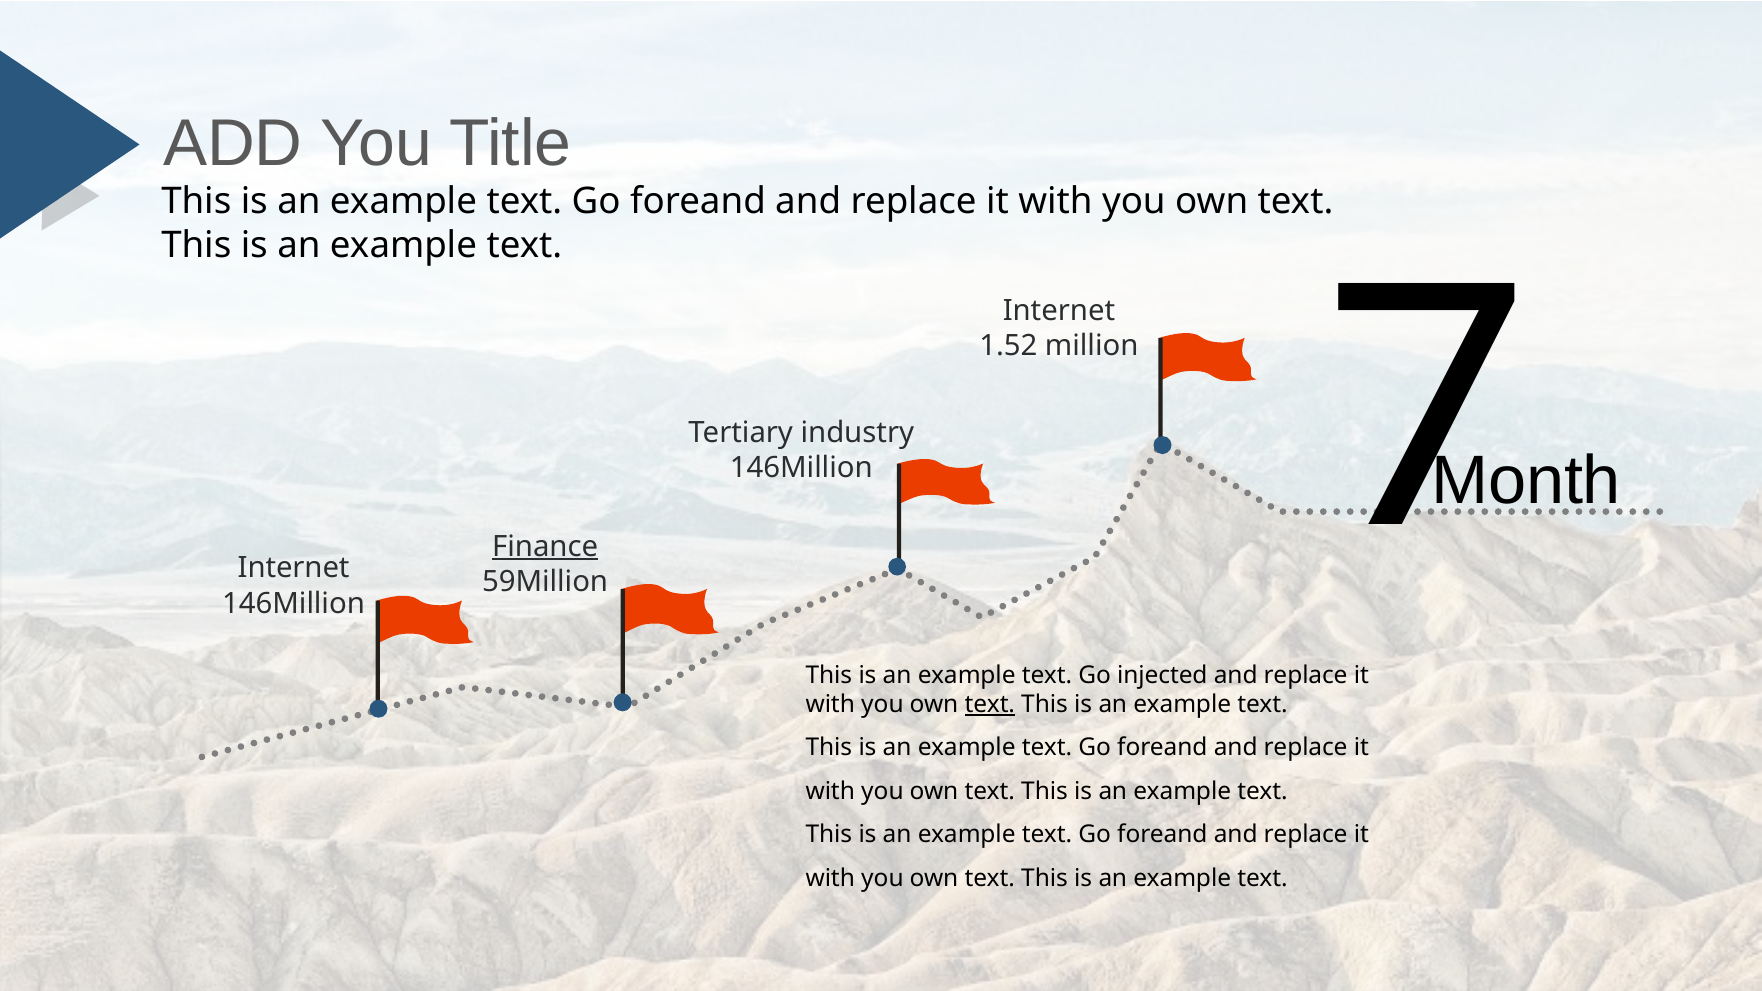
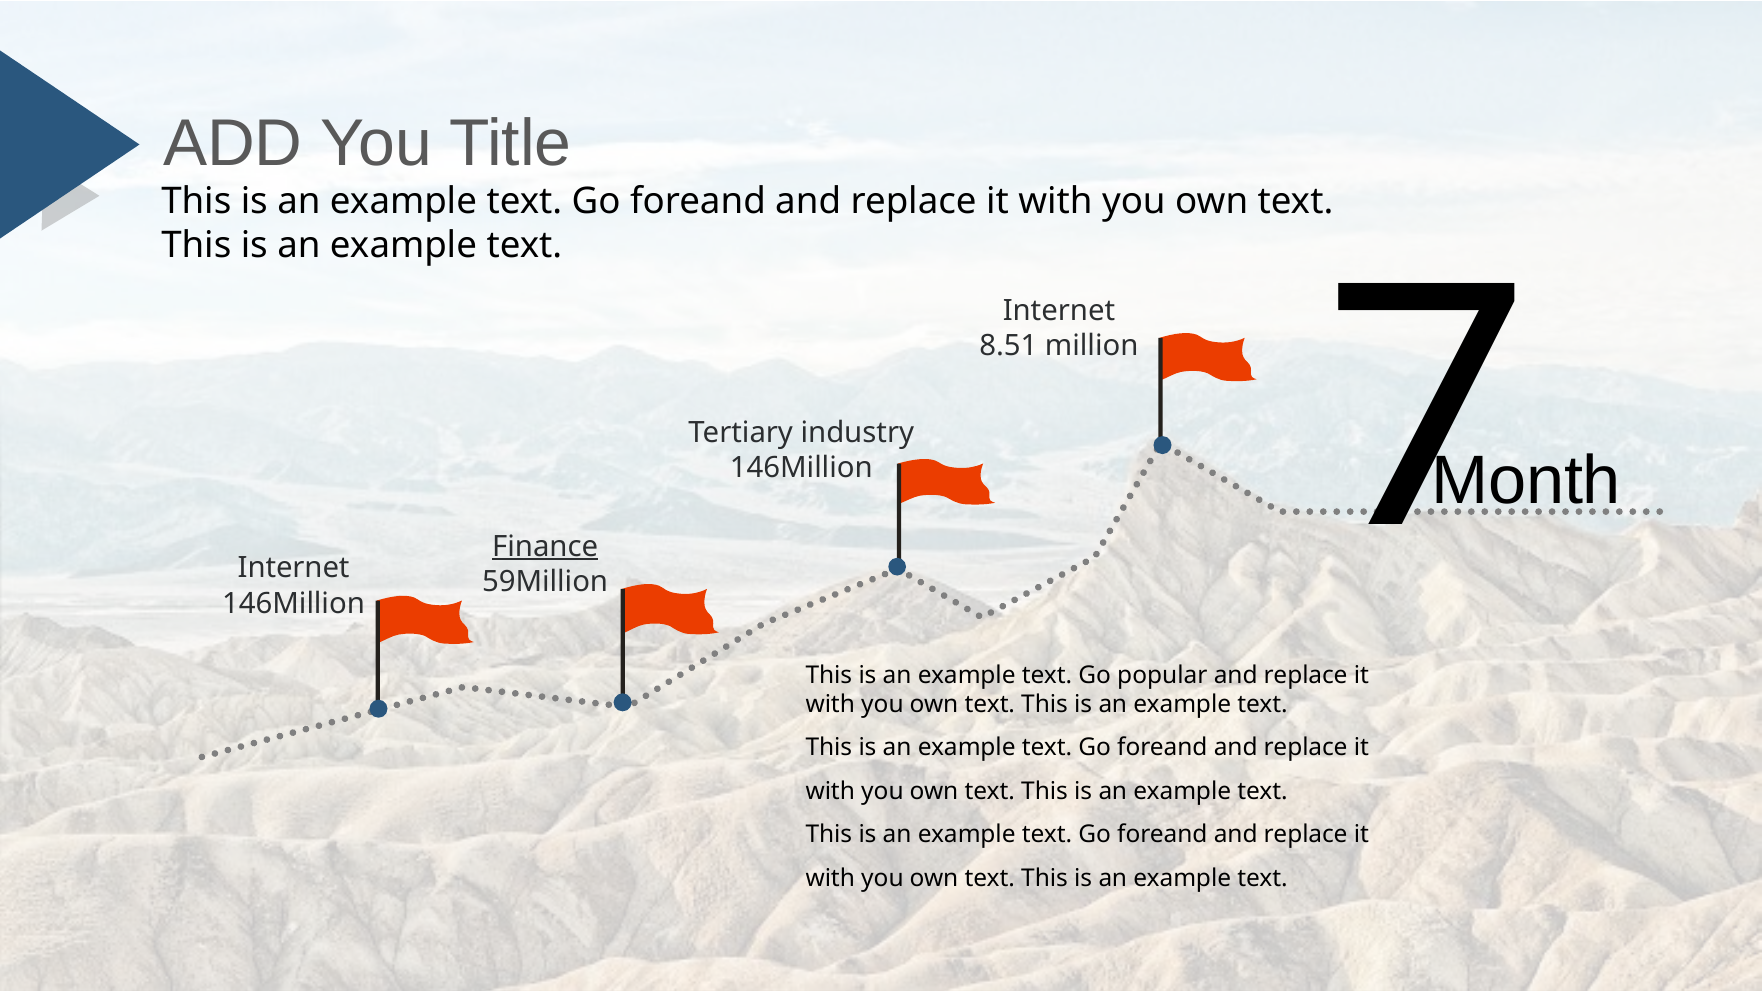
1.52: 1.52 -> 8.51 (1008, 346)
injected: injected -> popular (1162, 675)
text underline: present -> none (990, 704)
